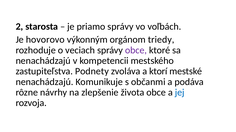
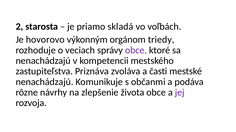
priamo správy: správy -> skladá (120, 27)
Podnety: Podnety -> Priznáva (92, 72)
ktorí: ktorí -> časti (158, 72)
jej colour: blue -> purple (180, 93)
